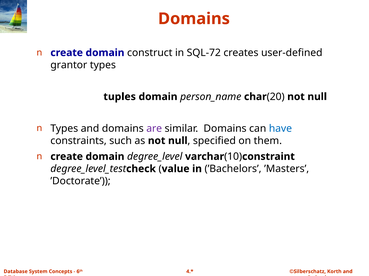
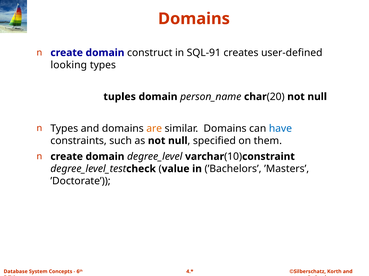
SQL-72: SQL-72 -> SQL-91 (204, 53)
grantor: grantor -> looking (69, 65)
are colour: purple -> orange (154, 129)
